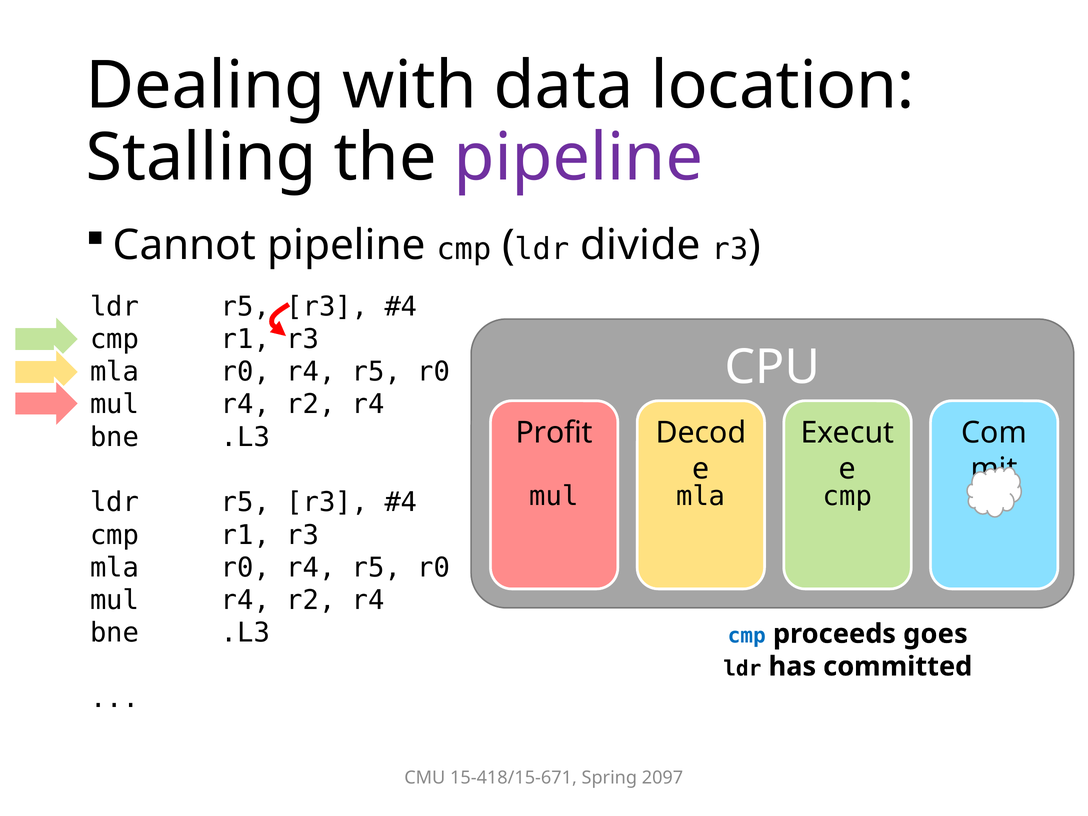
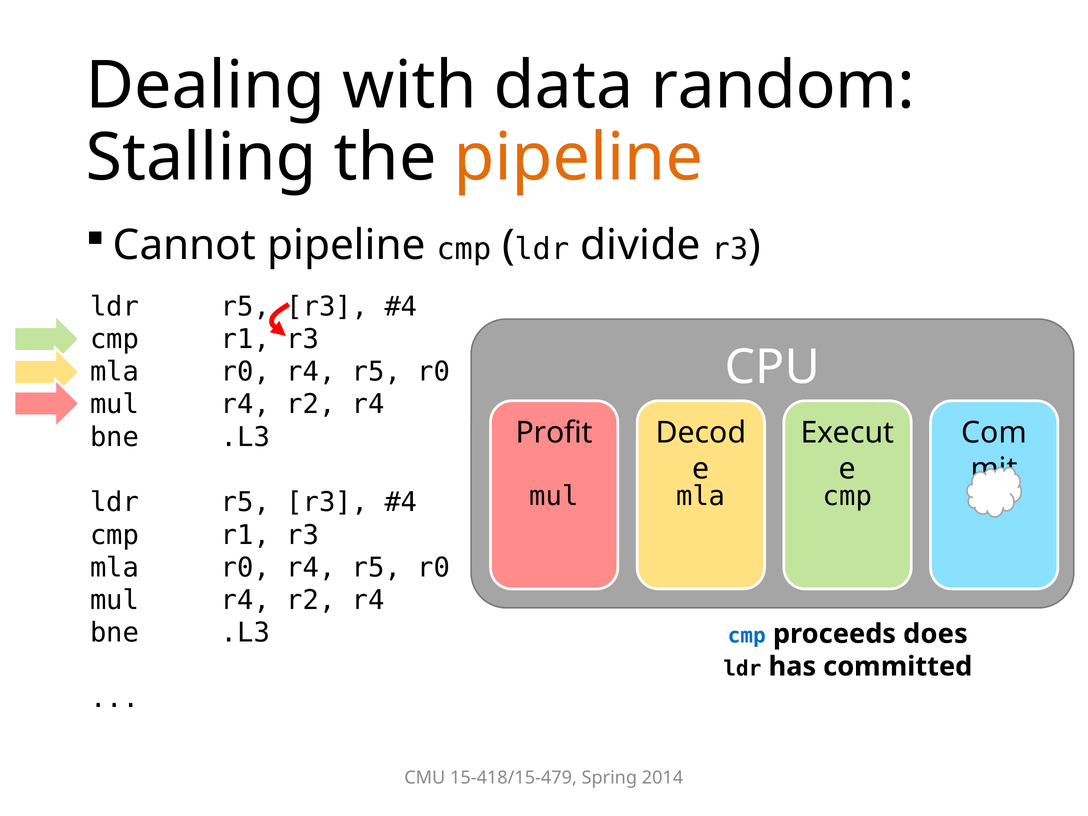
location: location -> random (783, 86)
pipeline colour: purple -> orange (578, 158)
goes: goes -> does (935, 634)
15-418/15-671: 15-418/15-671 -> 15-418/15-479 (513, 778)
2097: 2097 -> 2014 (663, 778)
